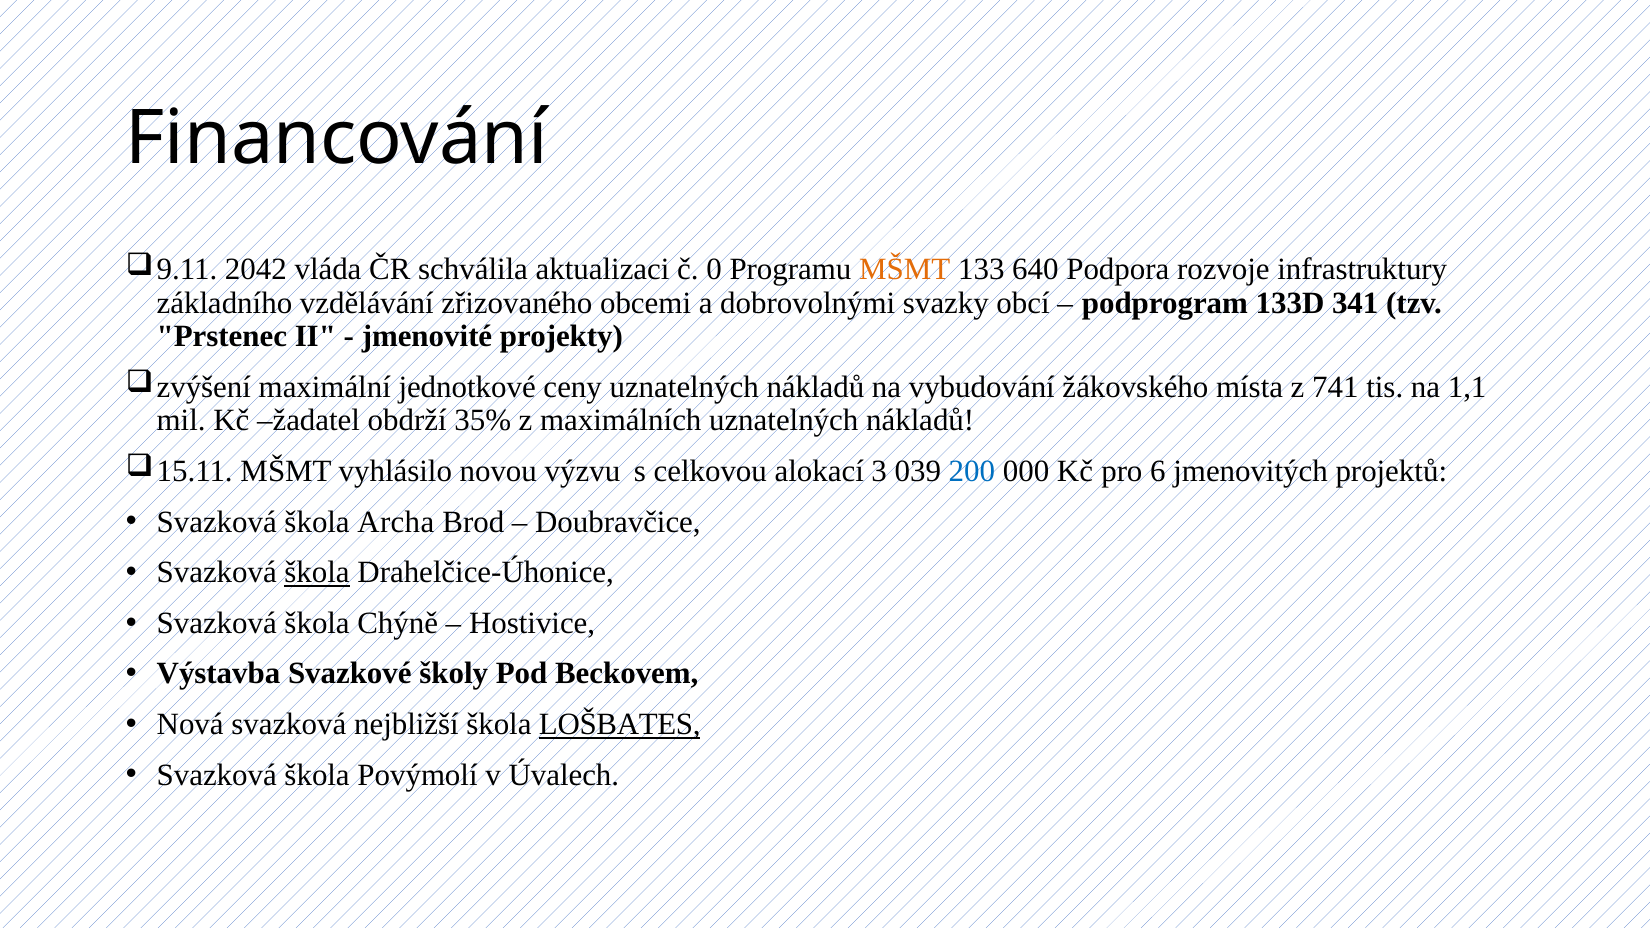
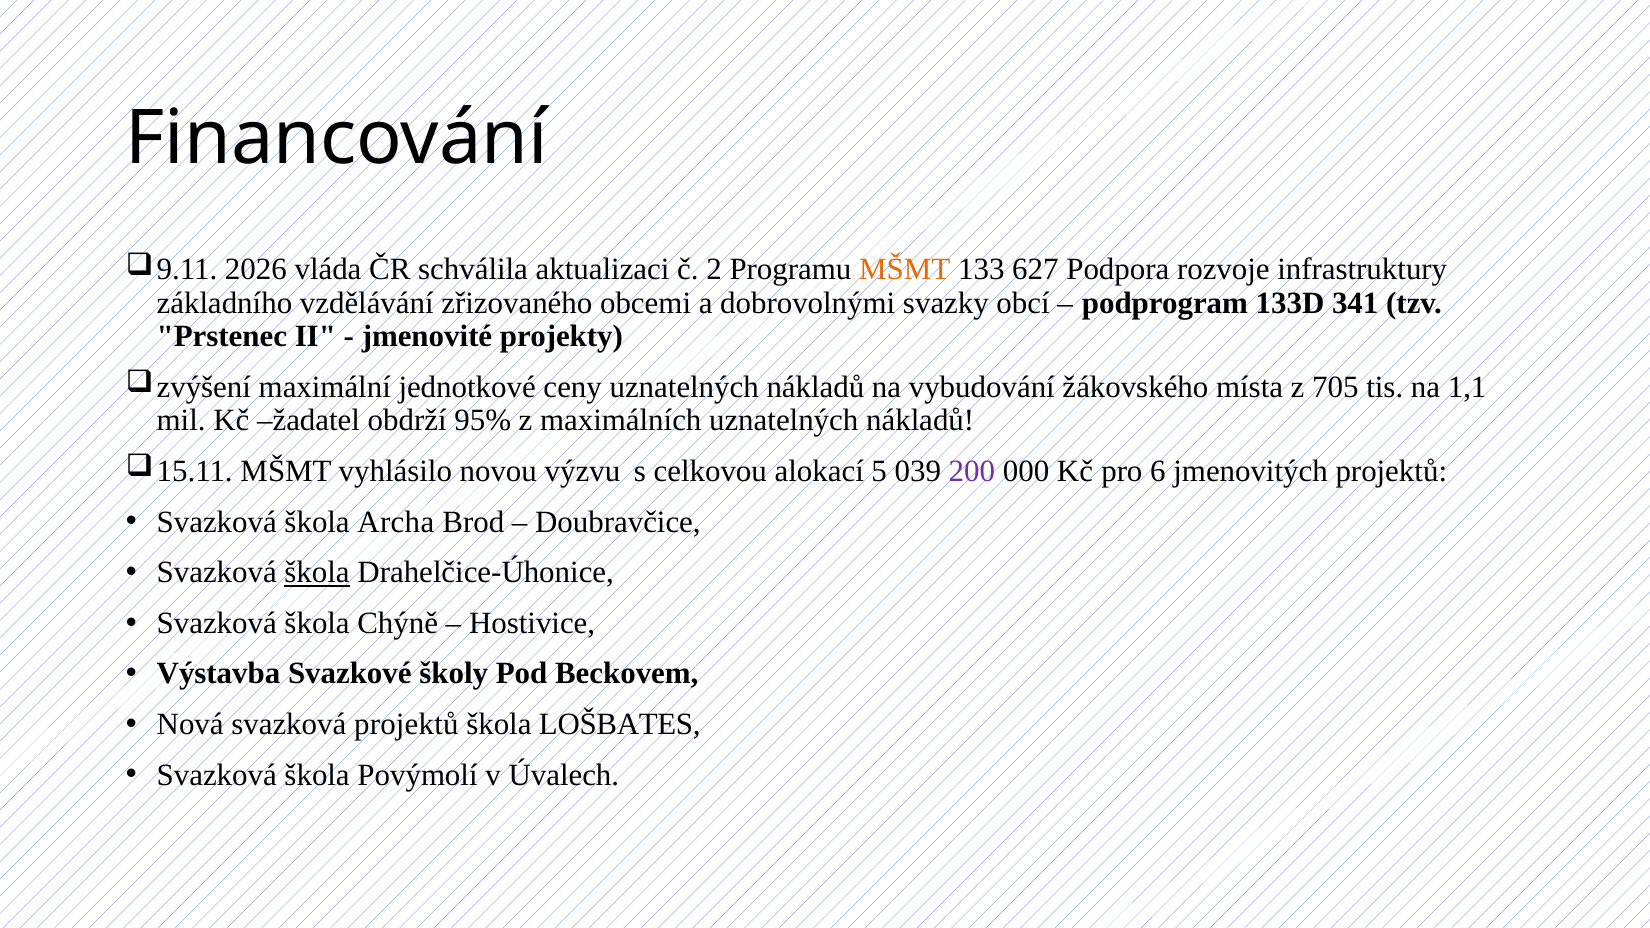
2042: 2042 -> 2026 (256, 270)
0: 0 -> 2 (714, 270)
640: 640 -> 627 (1035, 270)
741: 741 -> 705 (1335, 387)
35%: 35% -> 95% (483, 421)
3: 3 -> 5 (879, 471)
200 colour: blue -> purple (972, 471)
svazková nejbližší: nejbližší -> projektů (406, 724)
LOŠBATES underline: present -> none (620, 724)
